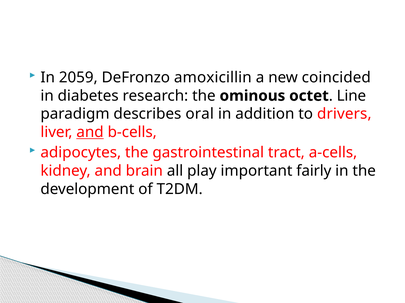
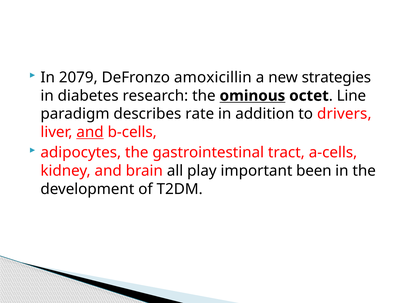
2059: 2059 -> 2079 (78, 78)
coincided: coincided -> strategies (336, 78)
ominous underline: none -> present (252, 96)
oral: oral -> rate (200, 114)
fairly: fairly -> been (314, 171)
